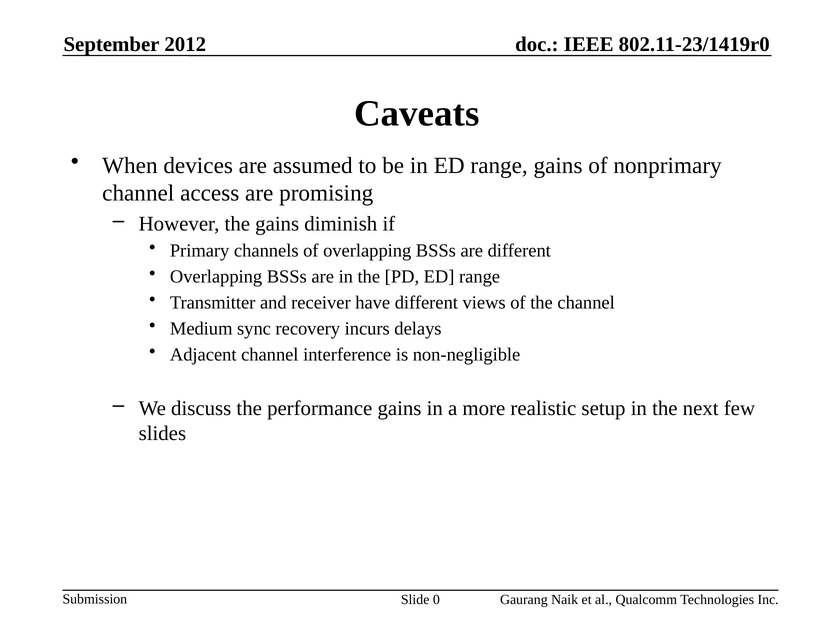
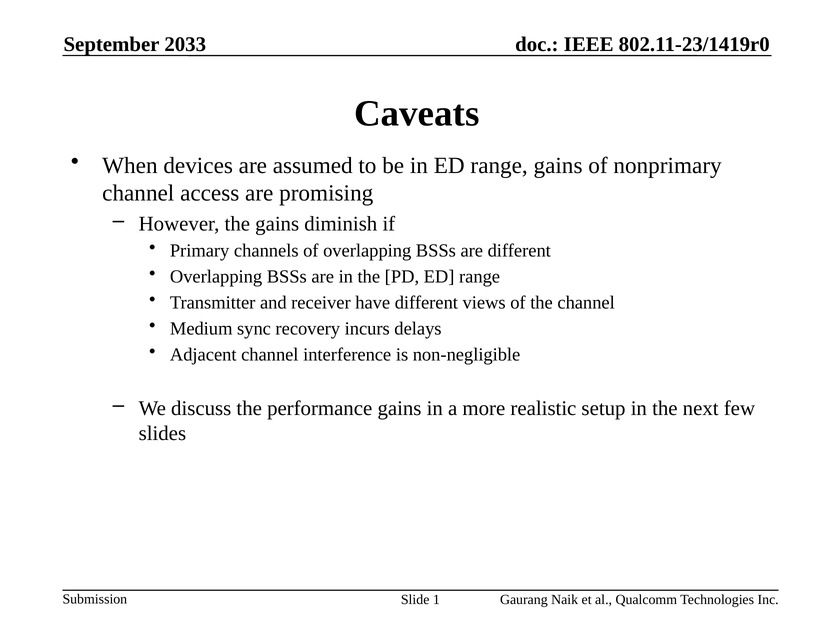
2012: 2012 -> 2033 (185, 45)
0: 0 -> 1 (436, 600)
